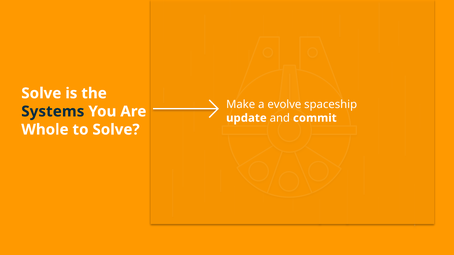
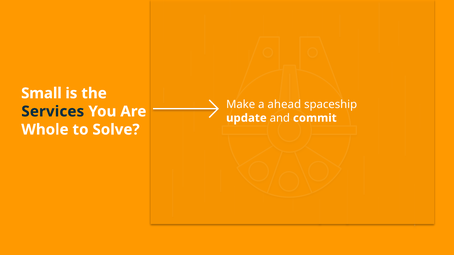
Solve: Solve -> Small (41, 93)
evolve: evolve -> ahead (284, 105)
Systems: Systems -> Services (53, 112)
